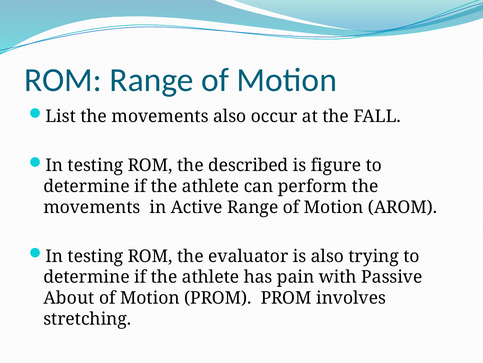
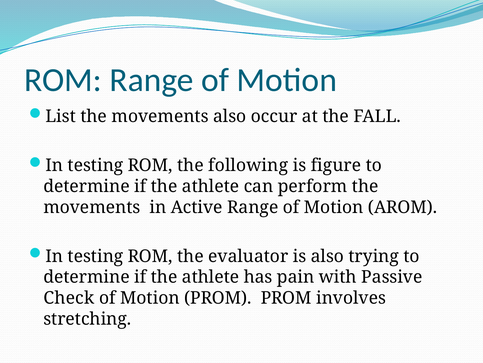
described: described -> following (248, 165)
About: About -> Check (69, 298)
